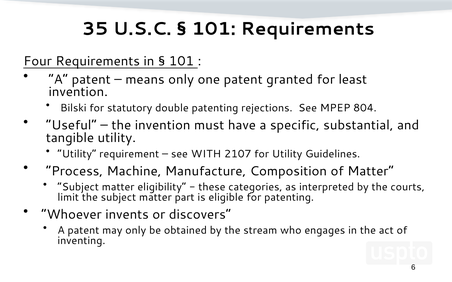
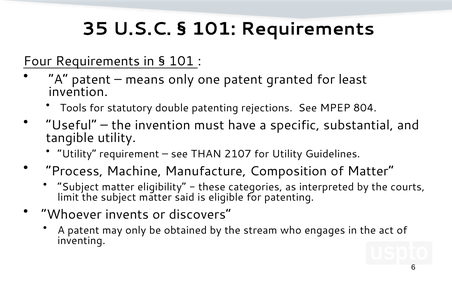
Bilski: Bilski -> Tools (73, 108)
WITH: WITH -> THAN (206, 154)
part: part -> said (185, 198)
